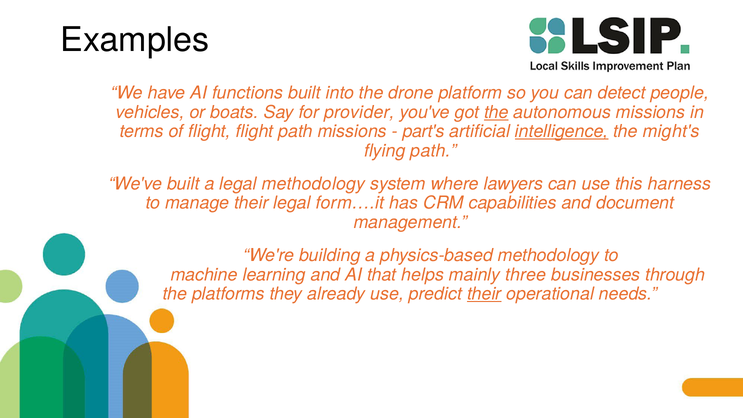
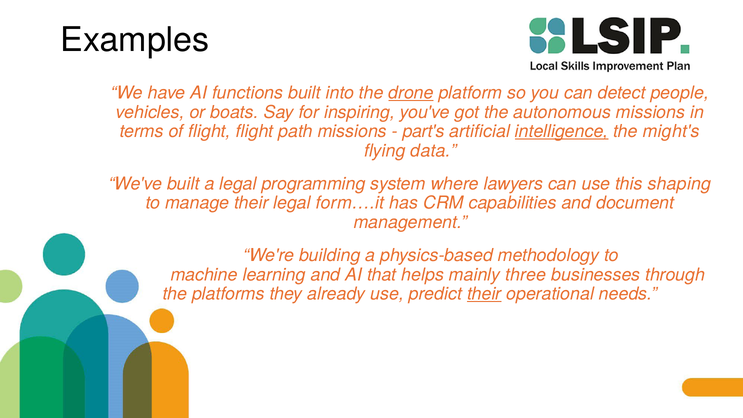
drone underline: none -> present (411, 93)
provider: provider -> inspiring (360, 112)
the underline: present -> none (496, 112)
flying path: path -> data (434, 151)
legal methodology: methodology -> programming (314, 184)
harness: harness -> shaping (679, 184)
